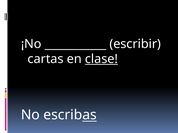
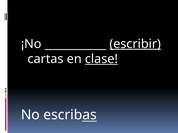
escribir underline: none -> present (135, 44)
